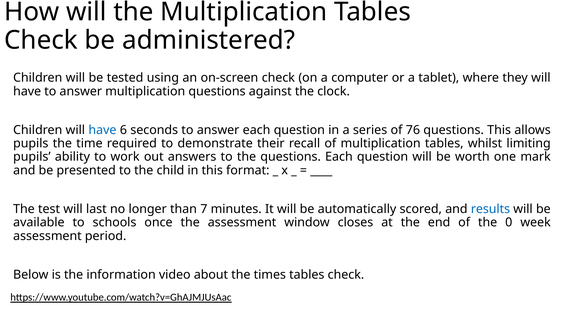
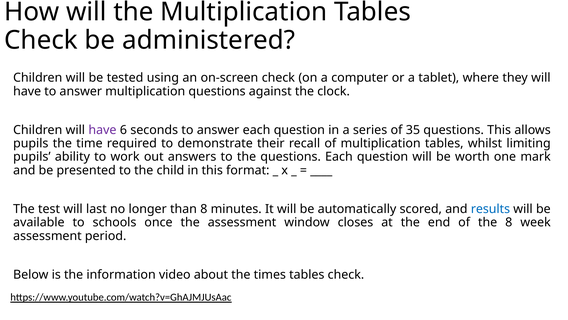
have colour: blue -> purple (102, 130)
76: 76 -> 35 (413, 130)
than 7: 7 -> 8 (204, 209)
the 0: 0 -> 8 (509, 222)
